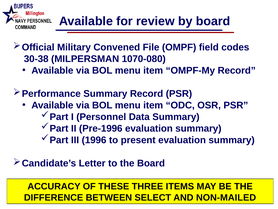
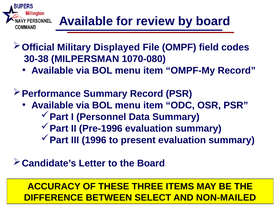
Convened: Convened -> Displayed (117, 47)
